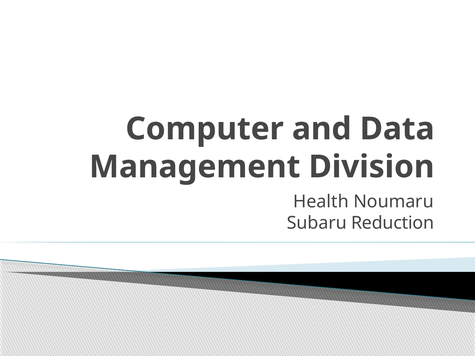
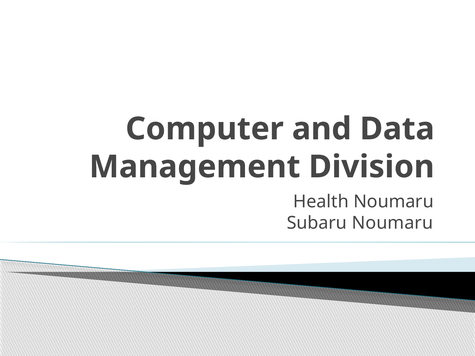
Subaru Reduction: Reduction -> Noumaru (392, 223)
